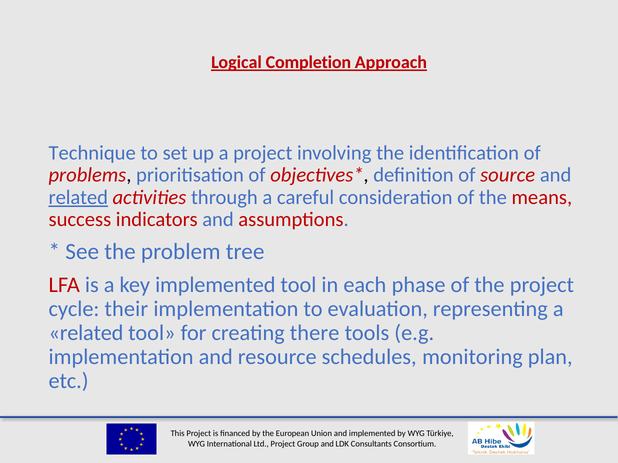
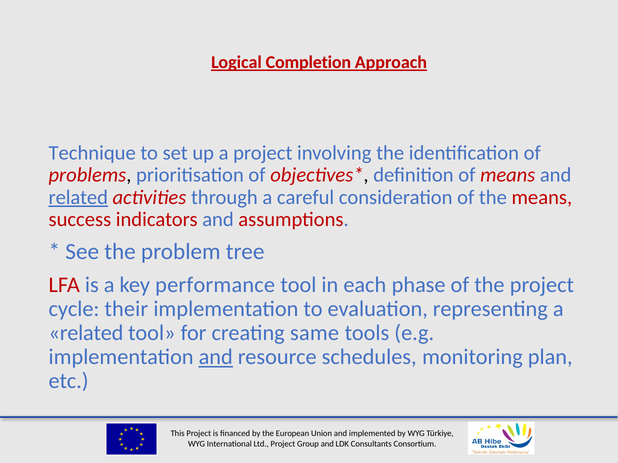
of source: source -> means (508, 175)
key implemented: implemented -> performance (215, 285)
there: there -> same (315, 333)
and underline: none -> present (216, 357)
